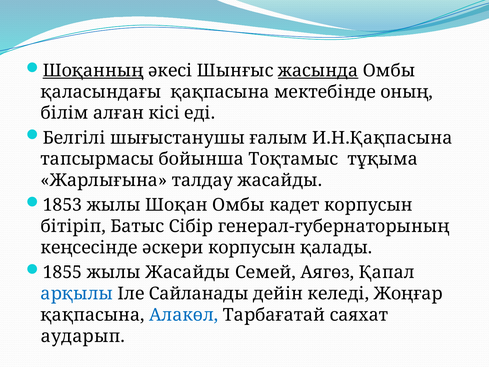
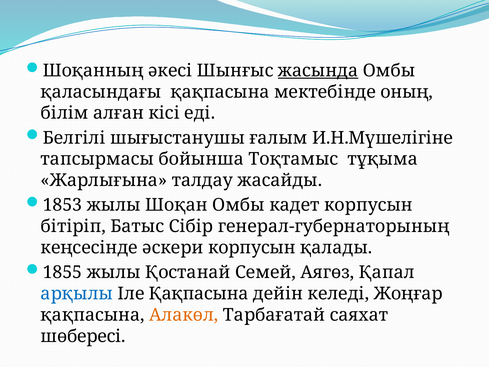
Шоқанның underline: present -> none (93, 71)
И.Н.Қақпасына: И.Н.Қақпасына -> И.Н.Мүшелігіне (383, 138)
жылы Жасайды: Жасайды -> Қостанай (188, 272)
Іле Сайланады: Сайланады -> Қақпасына (199, 293)
Алакөл colour: blue -> orange (184, 315)
аударып: аударып -> шөбересі (83, 336)
